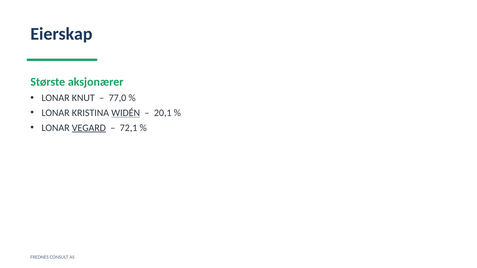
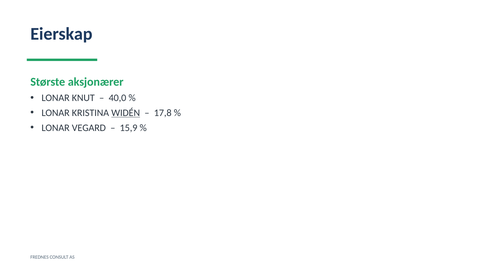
77,0: 77,0 -> 40,0 (117, 98)
20,1: 20,1 -> 17,8 (163, 113)
VEGARD underline: present -> none (89, 128)
72,1: 72,1 -> 15,9 (129, 128)
